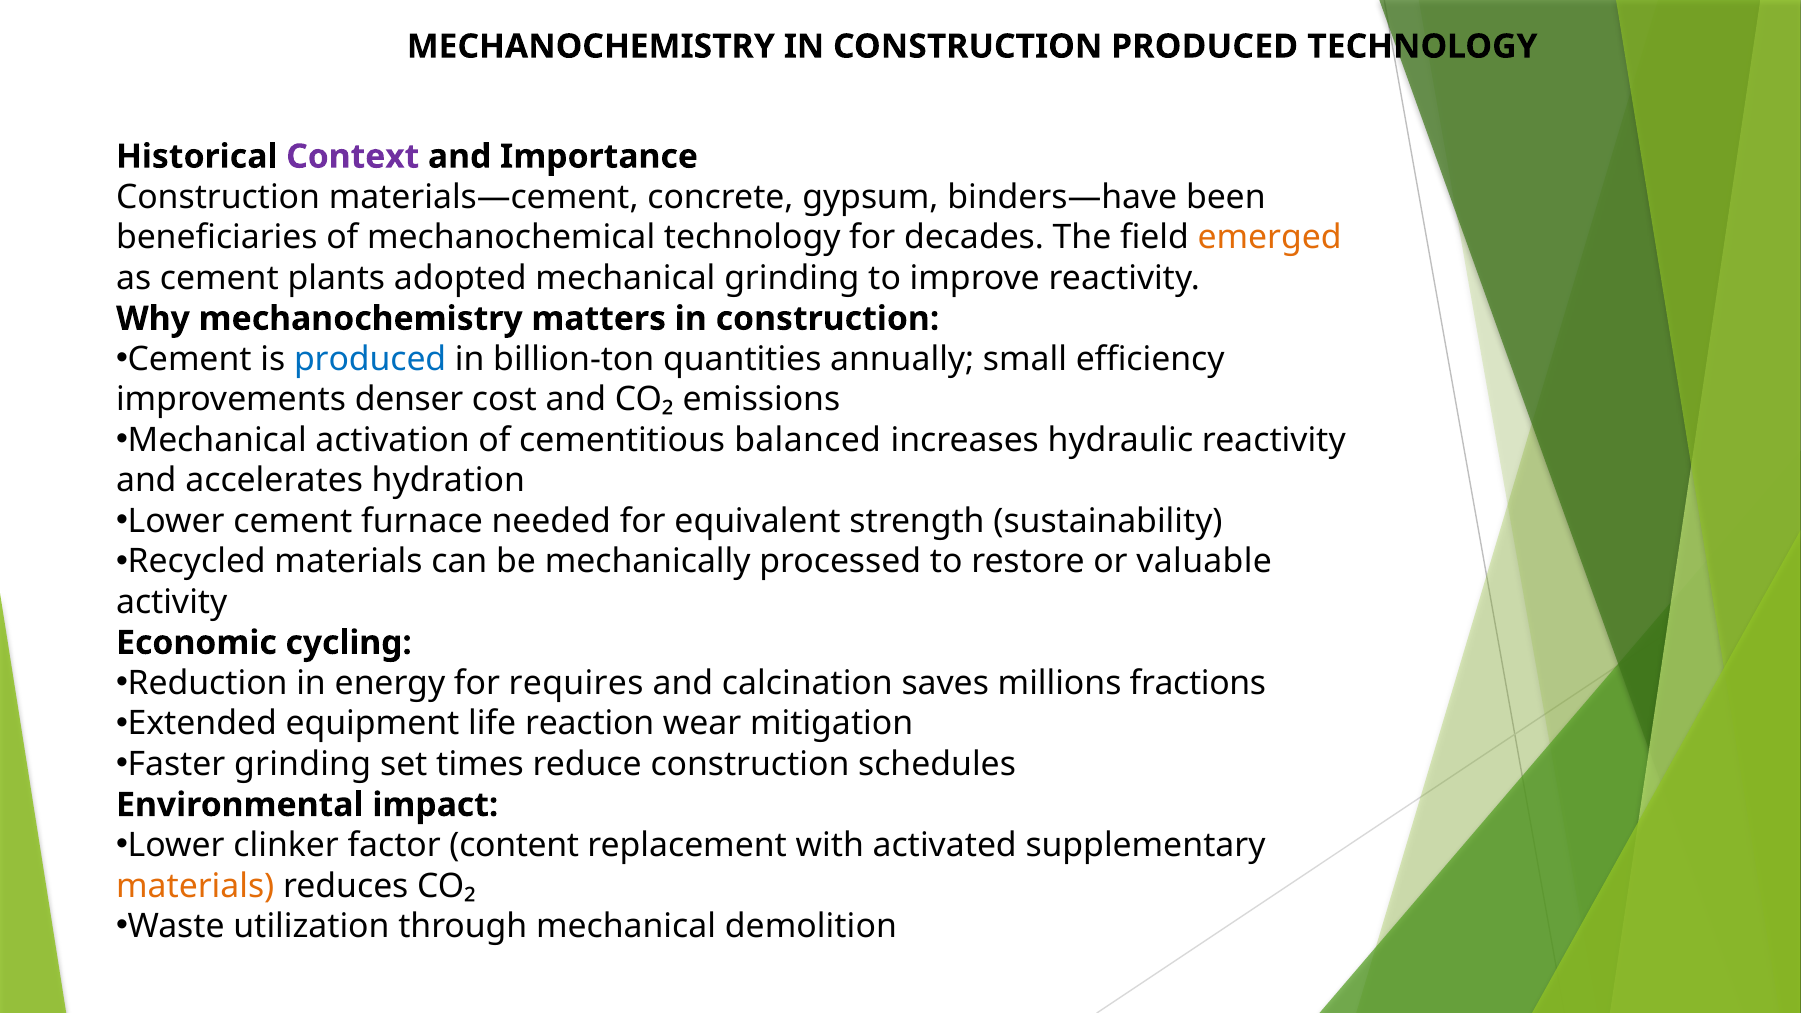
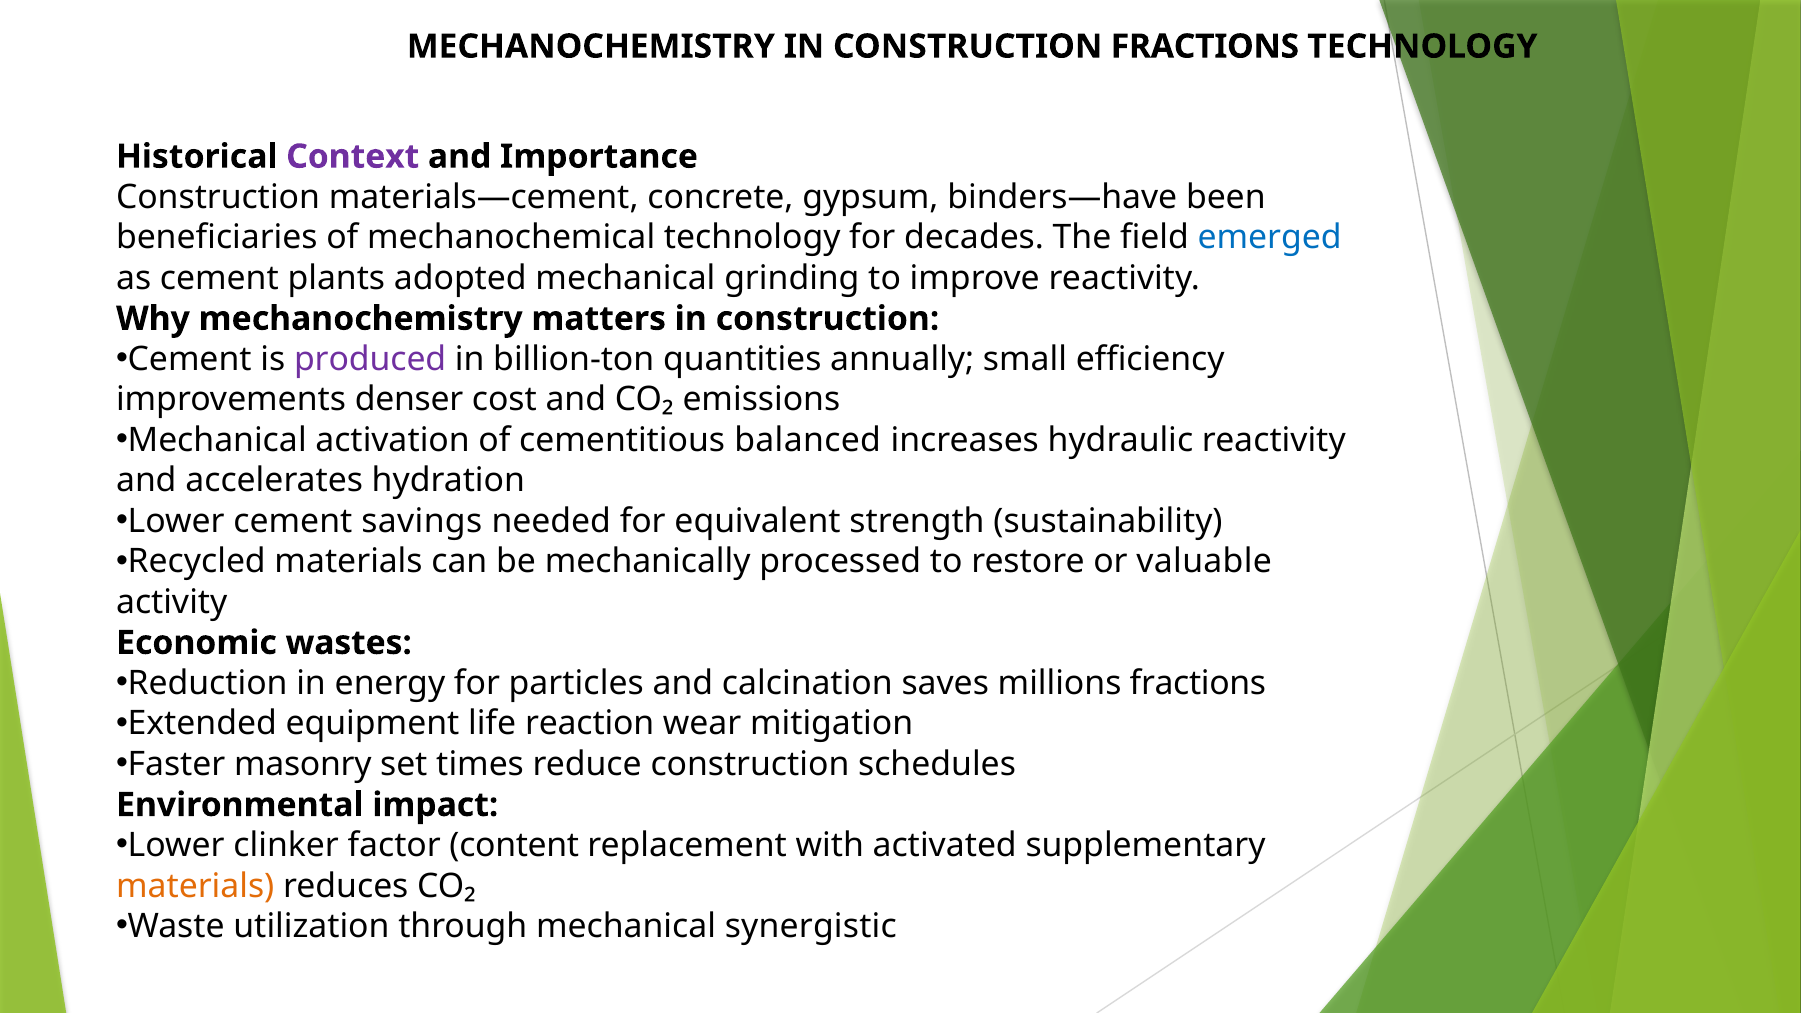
CONSTRUCTION PRODUCED: PRODUCED -> FRACTIONS (1205, 47)
emerged colour: orange -> blue (1270, 238)
produced colour: blue -> purple (370, 359)
furnace: furnace -> savings (422, 521)
cycling: cycling -> wastes (349, 643)
requires: requires -> particles (576, 683)
Faster grinding: grinding -> masonry (303, 764)
demolition: demolition -> synergistic (811, 927)
